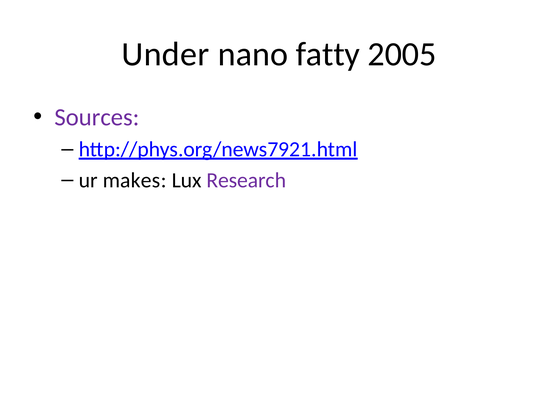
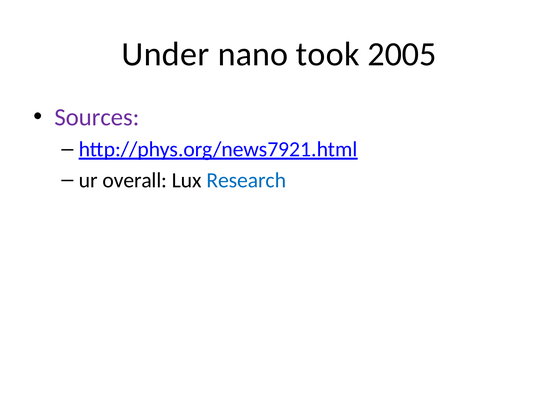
fatty: fatty -> took (328, 54)
makes: makes -> overall (135, 180)
Research colour: purple -> blue (246, 180)
